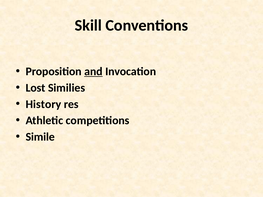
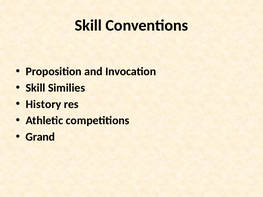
and underline: present -> none (93, 72)
Lost: Lost -> Skill (36, 88)
Simile: Simile -> Grand (40, 137)
